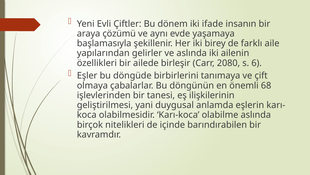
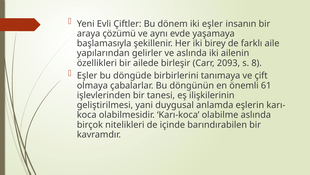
iki ifade: ifade -> eşler (212, 24)
2080: 2080 -> 2093 (228, 63)
6: 6 -> 8 (257, 63)
68: 68 -> 61 (266, 85)
